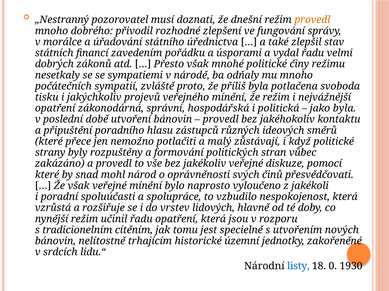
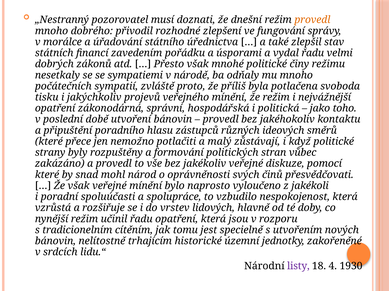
jako byla: byla -> toho (345, 109)
listy colour: blue -> purple (298, 267)
0: 0 -> 4 (333, 267)
